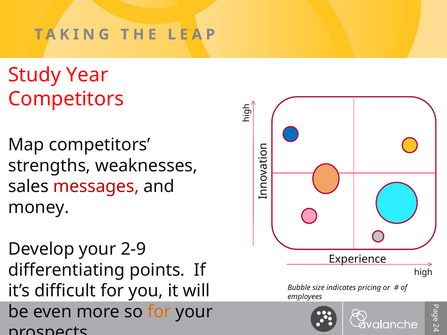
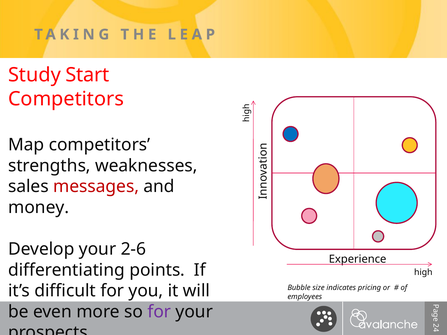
Year: Year -> Start (87, 75)
2-9: 2-9 -> 2-6 (133, 249)
for colour: orange -> purple (159, 312)
